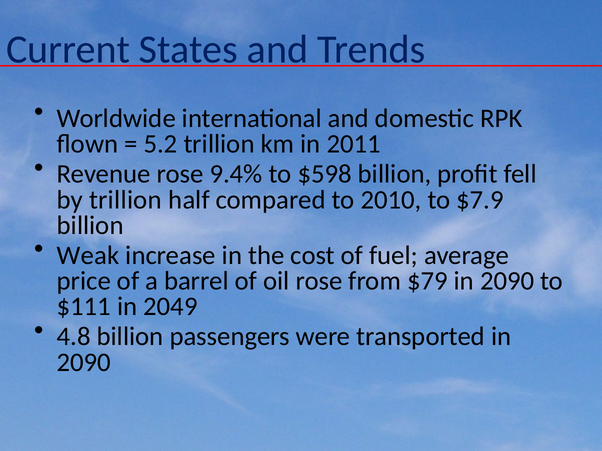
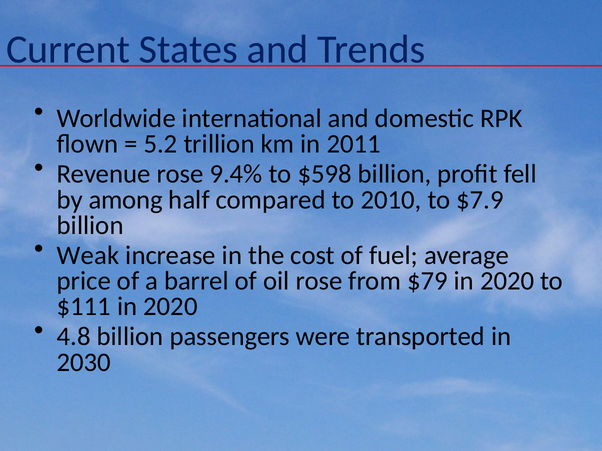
by trillion: trillion -> among (126, 200)
$79 in 2090: 2090 -> 2020 (507, 281)
$111 in 2049: 2049 -> 2020 (170, 307)
2090: 2090 -> 2030 (84, 363)
